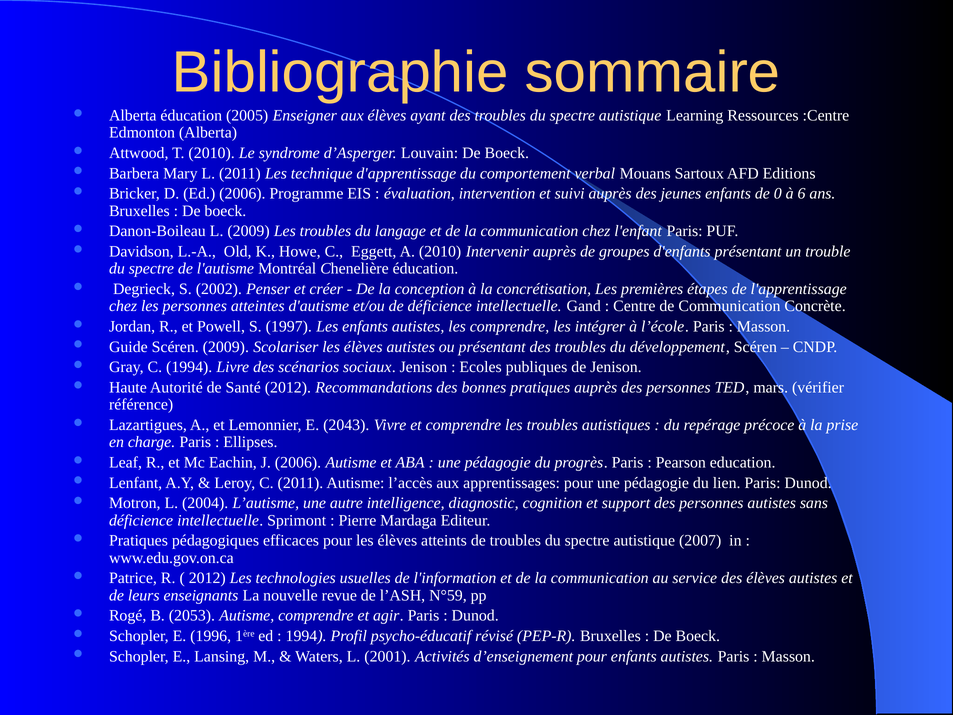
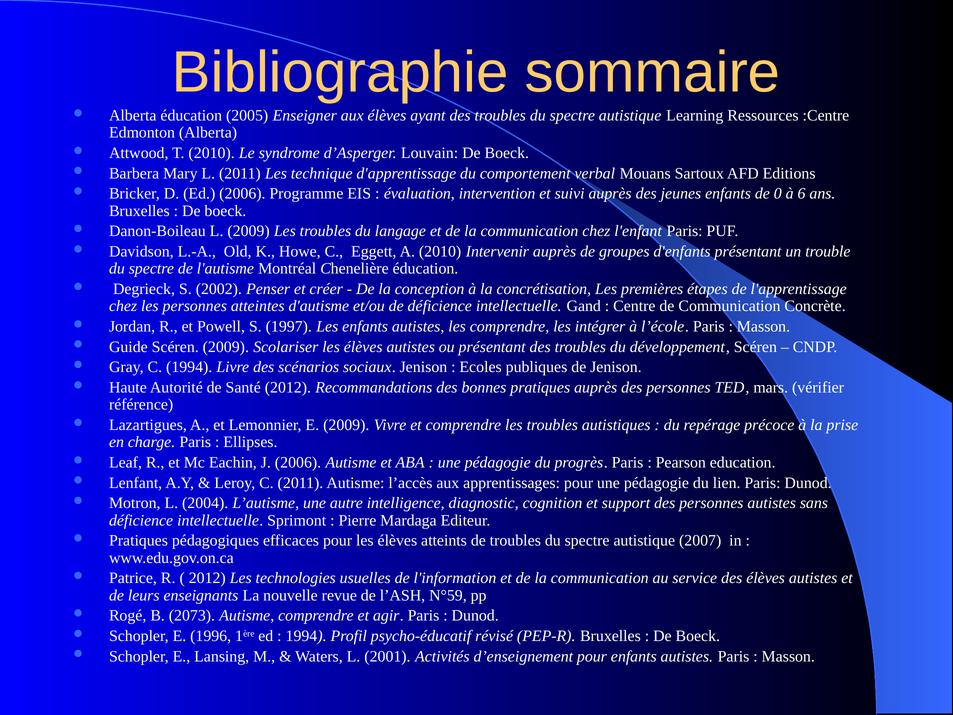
E 2043: 2043 -> 2009 (346, 425)
2053: 2053 -> 2073 (192, 615)
